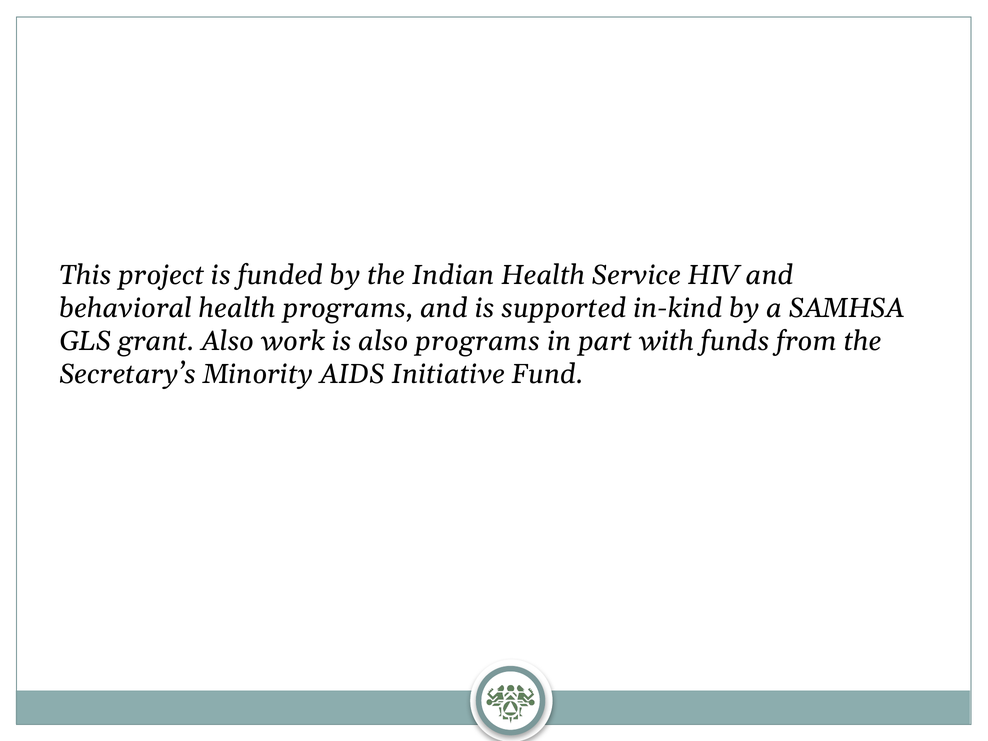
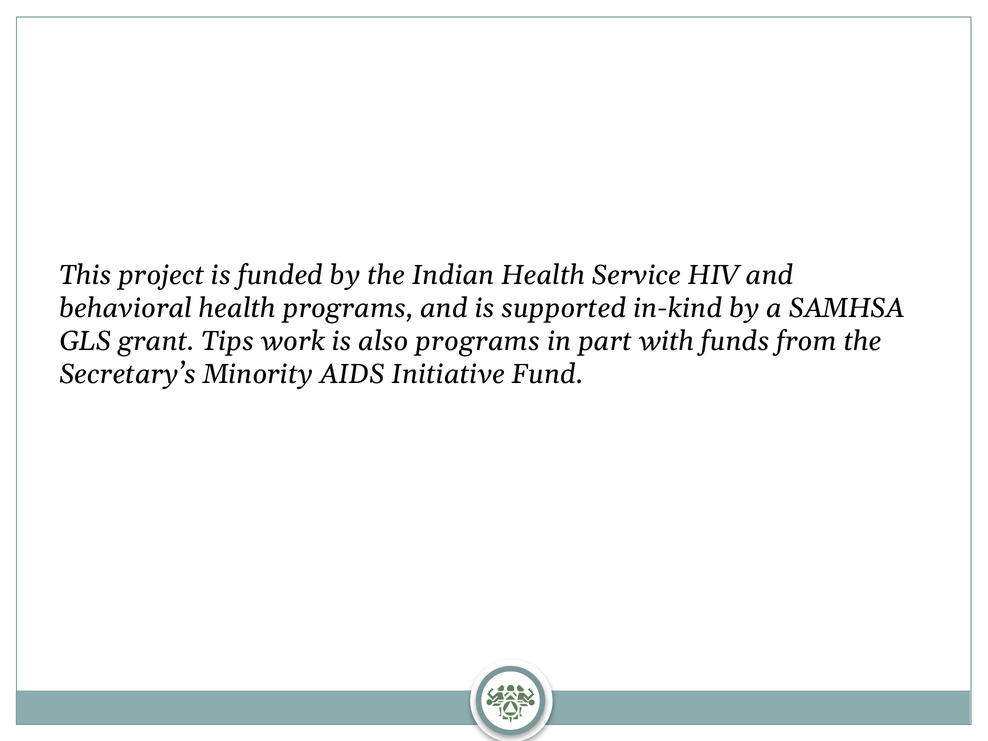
grant Also: Also -> Tips (228, 341)
